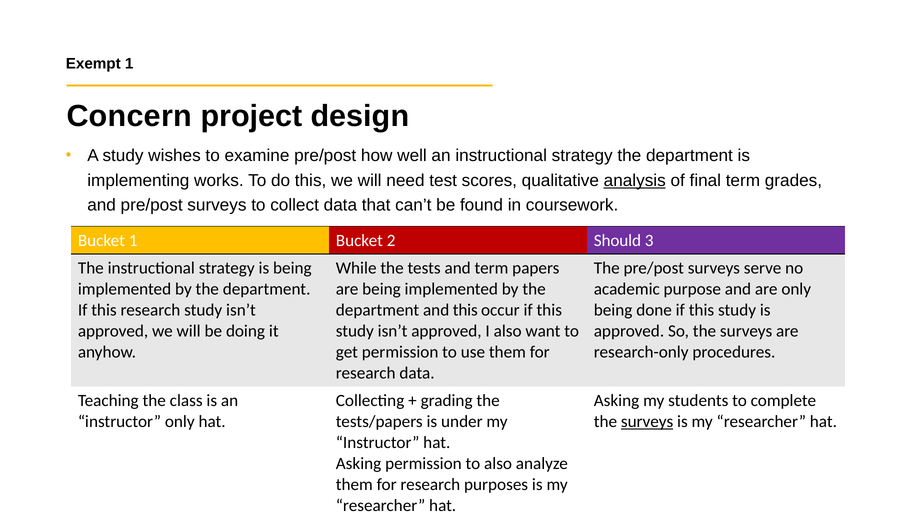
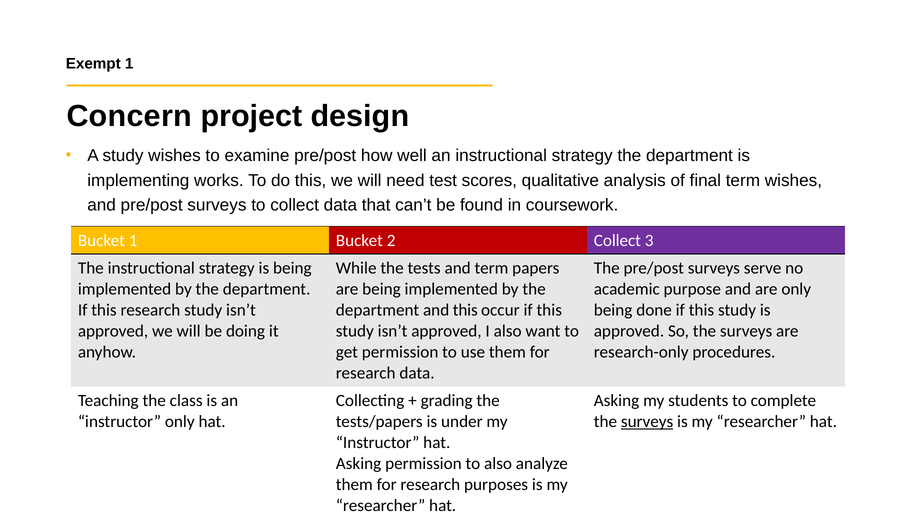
analysis underline: present -> none (635, 181)
term grades: grades -> wishes (793, 181)
2 Should: Should -> Collect (617, 240)
